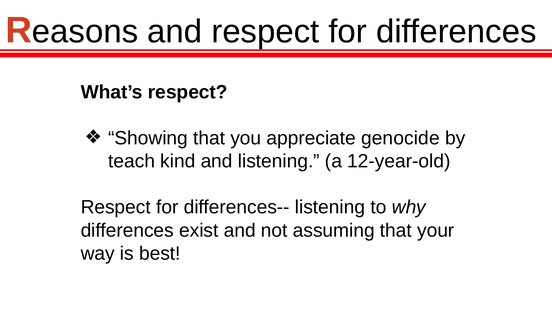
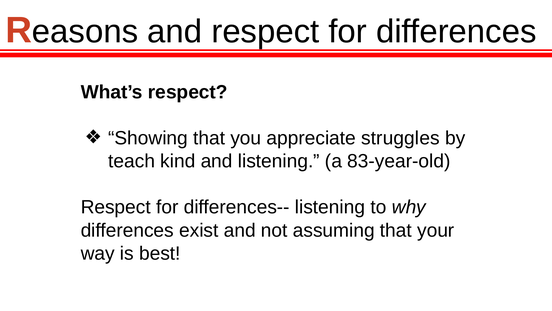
genocide: genocide -> struggles (400, 138)
12-year-old: 12-year-old -> 83-year-old (399, 161)
